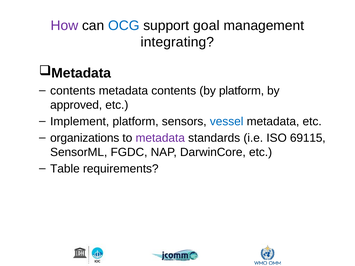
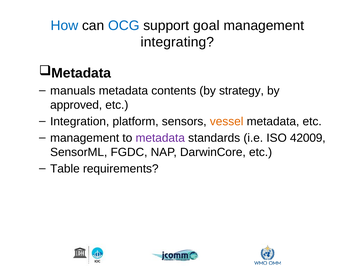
How colour: purple -> blue (64, 26)
contents: contents -> manuals (73, 91)
by platform: platform -> strategy (241, 91)
Implement: Implement -> Integration (80, 122)
vessel colour: blue -> orange (227, 122)
organizations: organizations -> management (85, 138)
69115: 69115 -> 42009 (308, 138)
